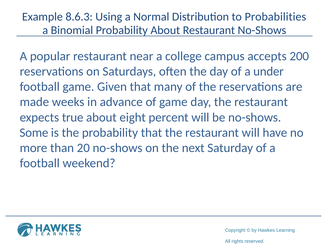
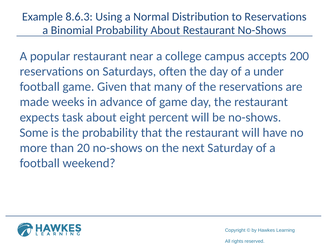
to Probabilities: Probabilities -> Reservations (276, 17)
true: true -> task (73, 118)
